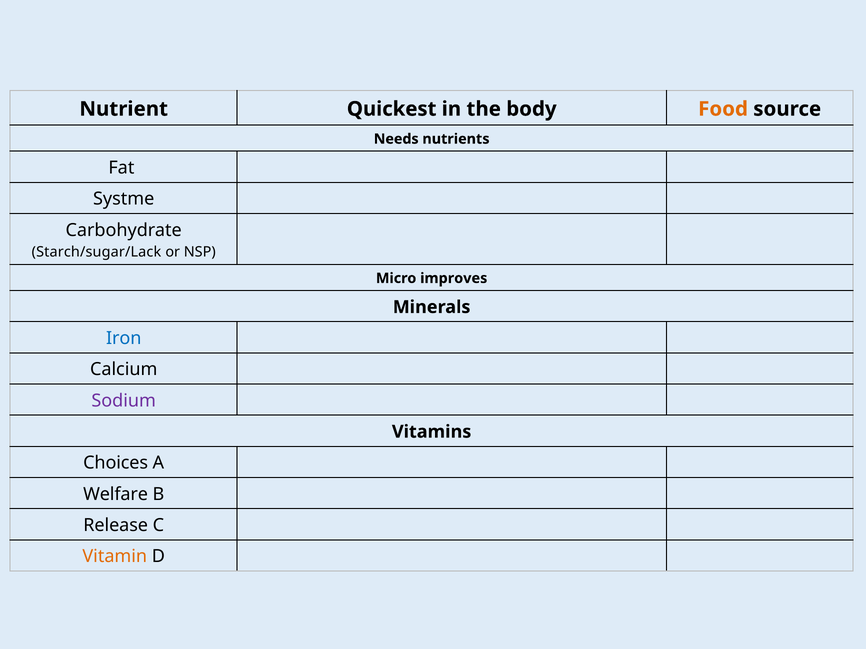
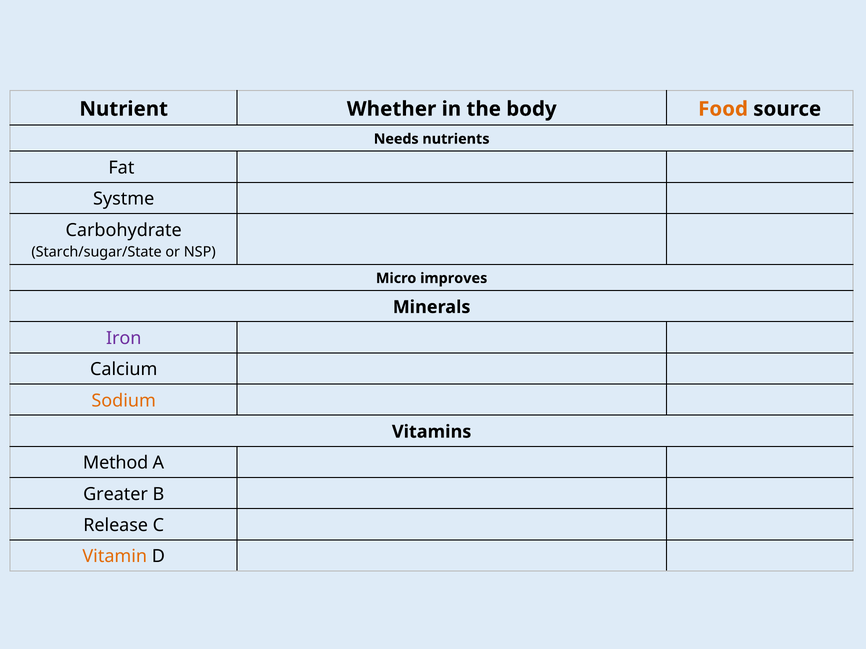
Quickest: Quickest -> Whether (392, 109)
Starch/sugar/Lack: Starch/sugar/Lack -> Starch/sugar/State (97, 252)
Iron colour: blue -> purple (124, 339)
Sodium colour: purple -> orange (124, 401)
Choices: Choices -> Method (116, 463)
Welfare: Welfare -> Greater (116, 494)
